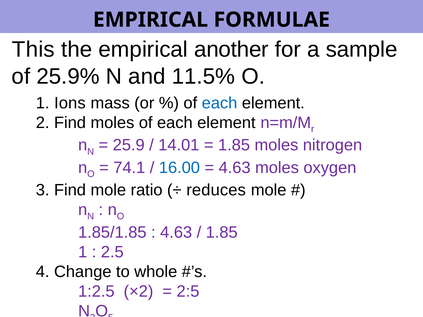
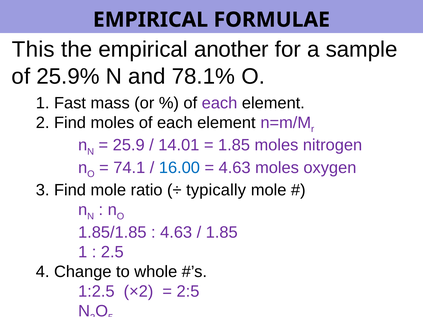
11.5%: 11.5% -> 78.1% (203, 76)
Ions: Ions -> Fast (70, 103)
each colour: blue -> purple (220, 103)
reduces: reduces -> typically (216, 190)
